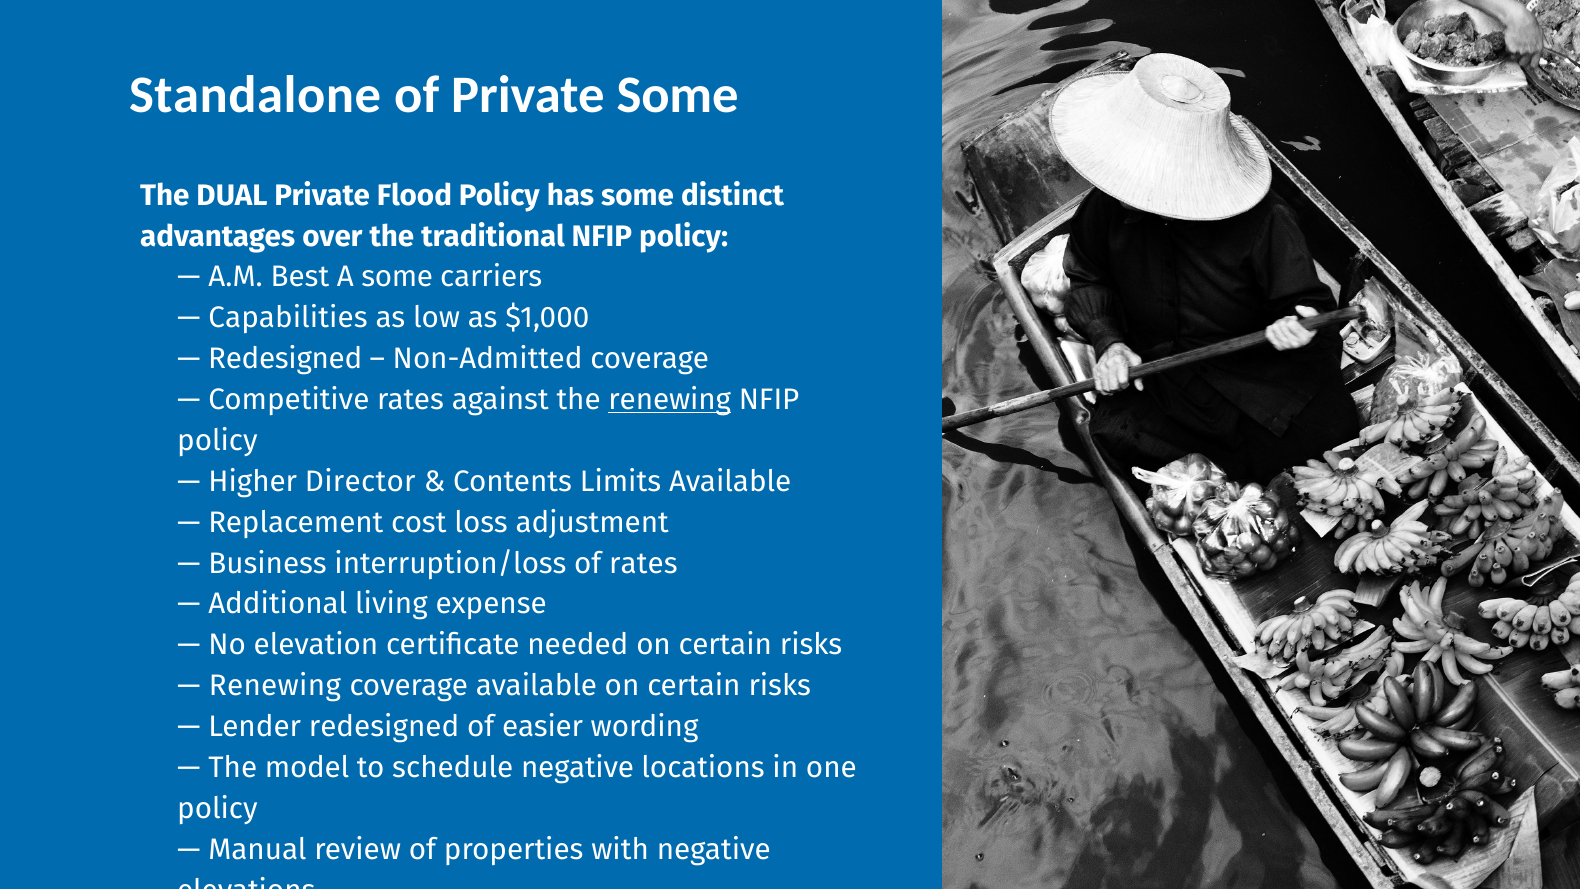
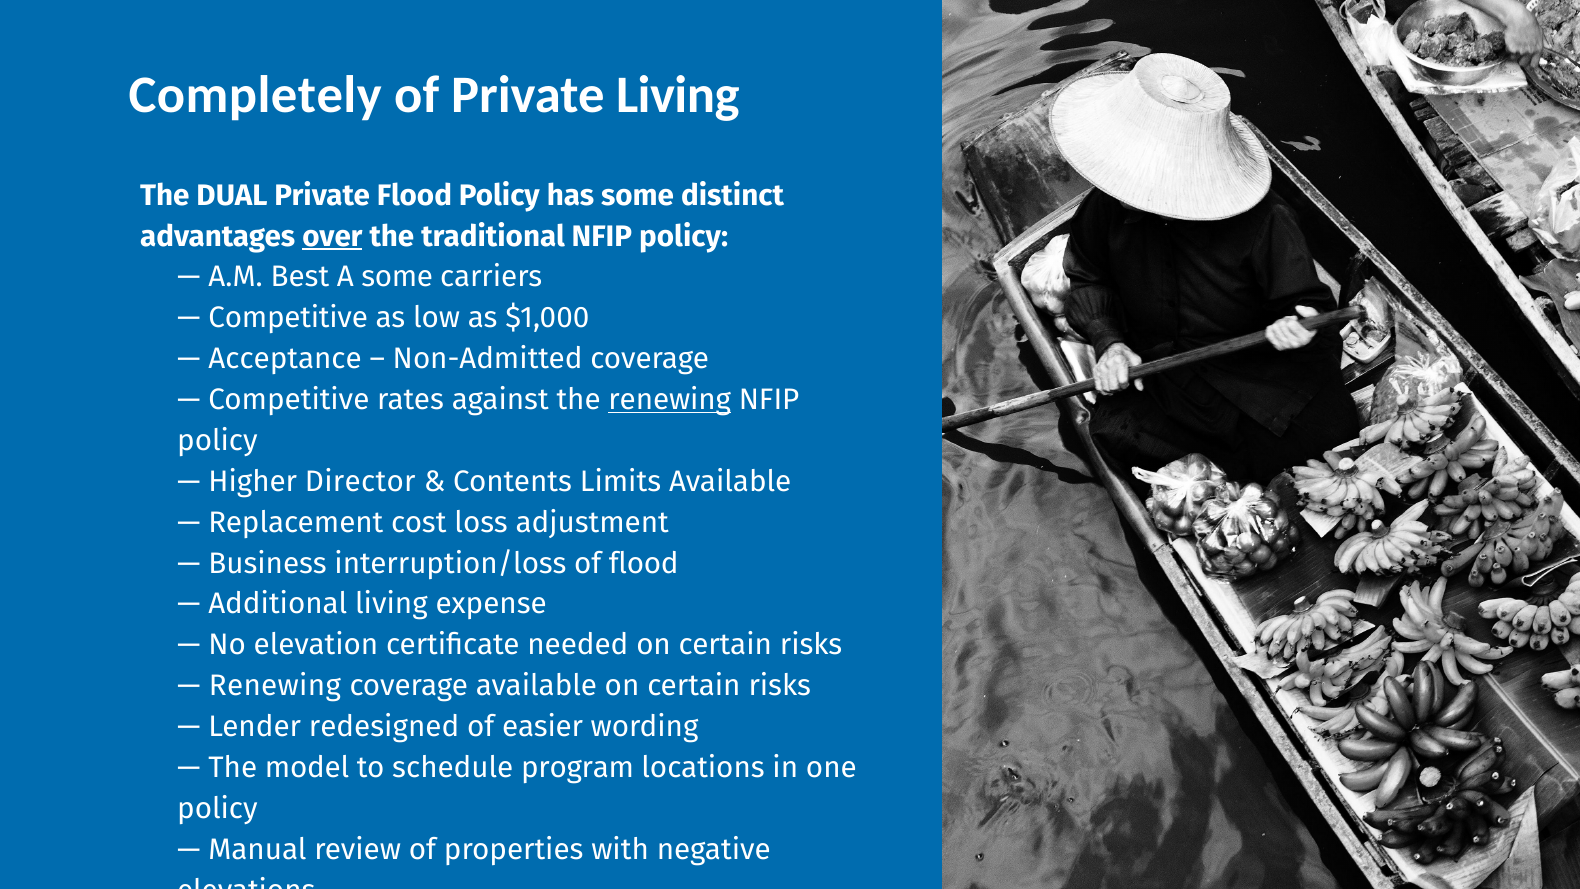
Standalone: Standalone -> Completely (255, 95)
Private Some: Some -> Living (678, 95)
over underline: none -> present (332, 236)
Capabilities: Capabilities -> Competitive (288, 318)
Redesigned: Redesigned -> Acceptance (285, 359)
of rates: rates -> flood (644, 563)
schedule negative: negative -> program (578, 767)
